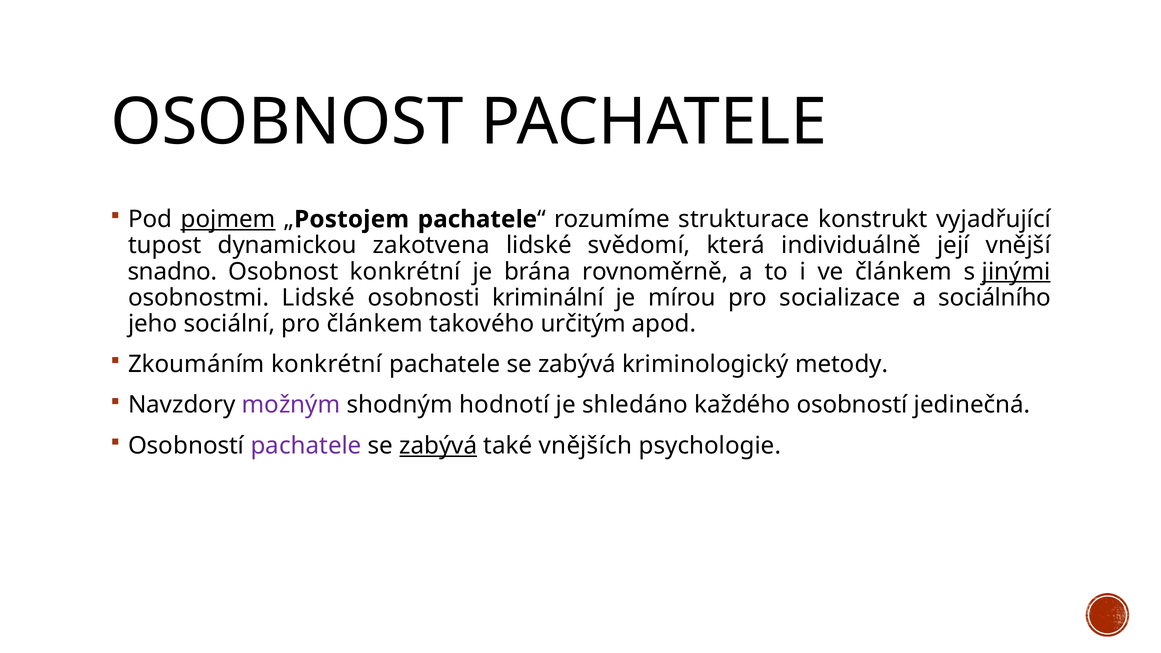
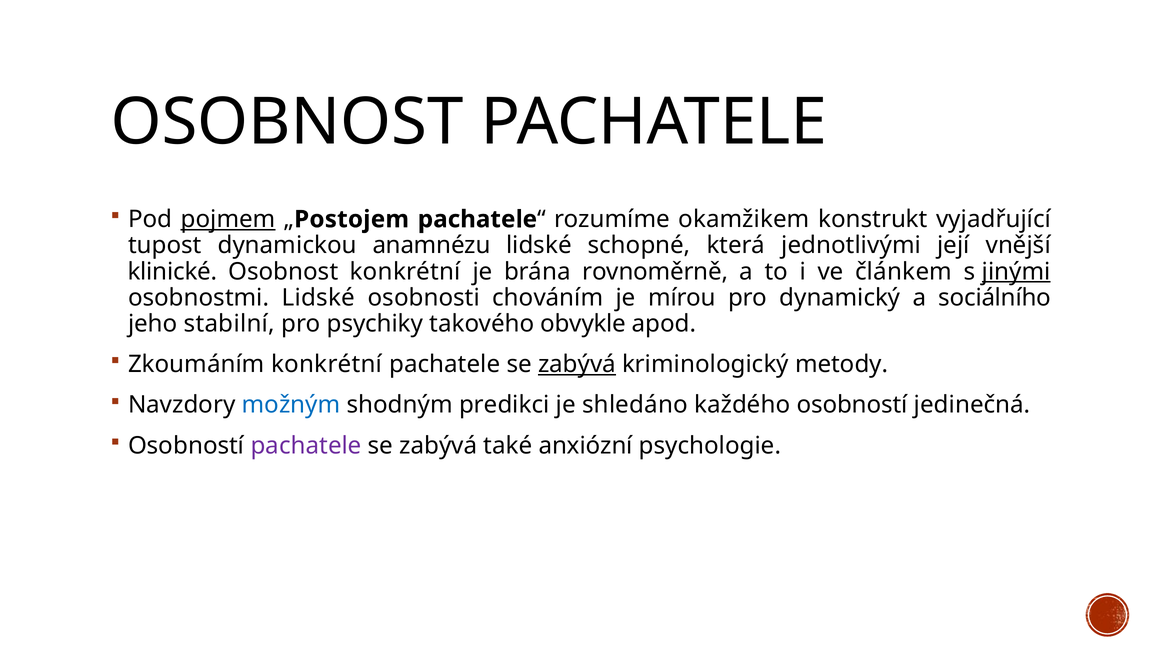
strukturace: strukturace -> okamžikem (744, 219)
zakotvena: zakotvena -> anamnézu (432, 245)
svědomí: svědomí -> schopné (639, 245)
individuálně: individuálně -> jednotlivými (851, 245)
snadno: snadno -> klinické (172, 272)
kriminální: kriminální -> chováním (548, 298)
socializace: socializace -> dynamický (840, 298)
sociální: sociální -> stabilní (229, 324)
pro článkem: článkem -> psychiky (375, 324)
určitým: určitým -> obvykle (583, 324)
zabývá underline: none -> present (577, 364)
možným colour: purple -> blue (291, 405)
hodnotí: hodnotí -> predikci (504, 405)
zabývá underline: present -> none (438, 446)
vnějších: vnějších -> anxiózní (586, 446)
